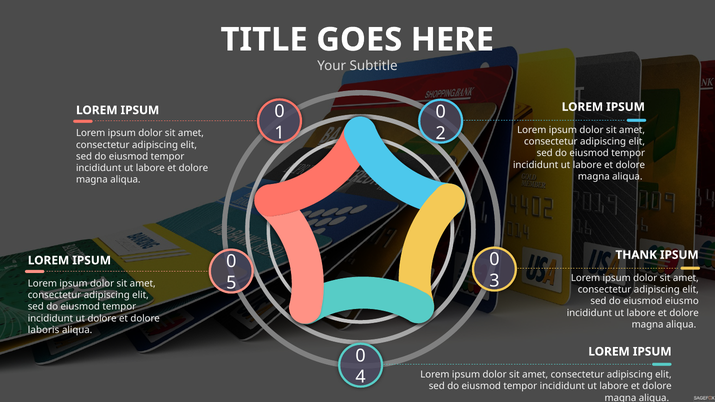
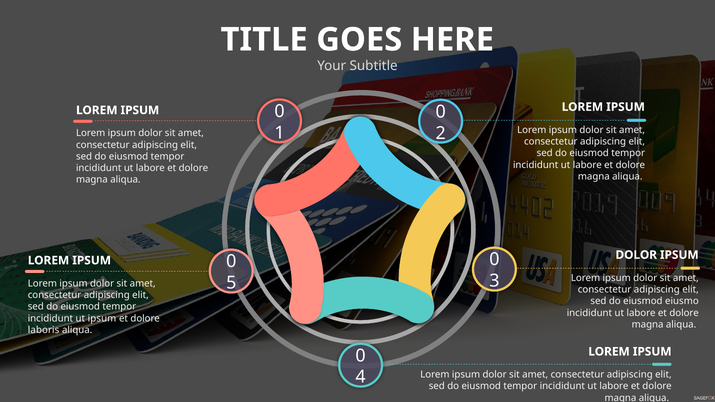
THANK: THANK -> DOLOR (636, 255)
ut dolore: dolore -> ipsum (102, 319)
